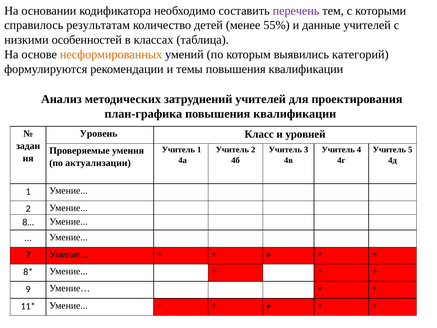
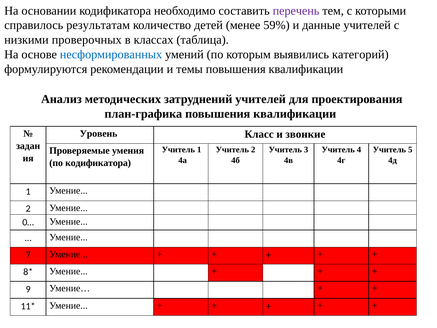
55%: 55% -> 59% (277, 25)
особенностей: особенностей -> проверочных (87, 40)
несформированных colour: orange -> blue (111, 54)
уровней: уровней -> звонкие (305, 134)
по актуализации: актуализации -> кодификатора (98, 163)
8…: 8… -> 0… (28, 222)
